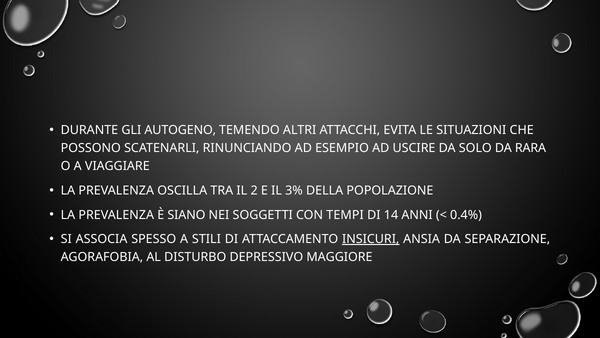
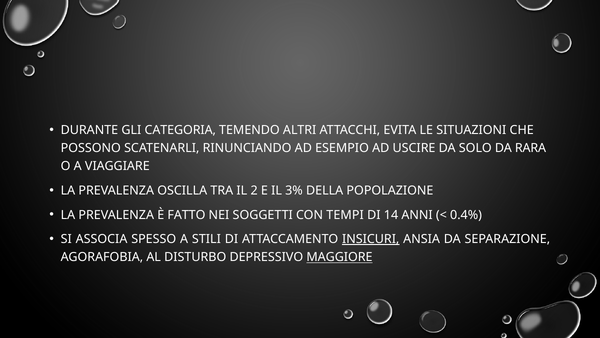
AUTOGENO: AUTOGENO -> CATEGORIA (180, 130)
SIANO: SIANO -> FATTO (186, 215)
MAGGIORE underline: none -> present (339, 257)
